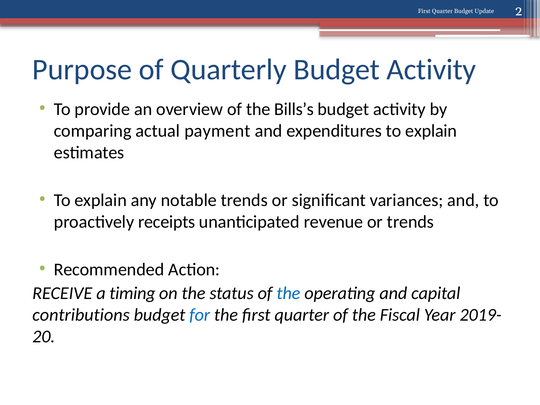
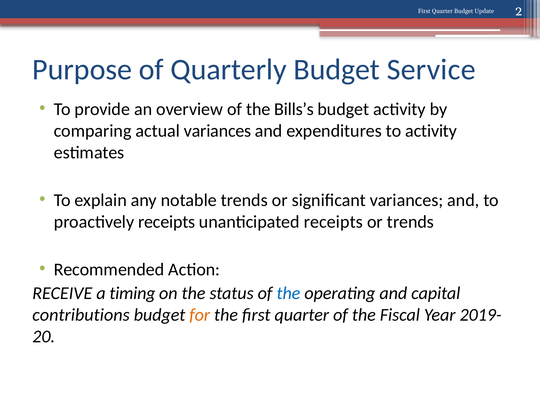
Quarterly Budget Activity: Activity -> Service (431, 70)
actual payment: payment -> variances (218, 131)
expenditures to explain: explain -> activity (431, 131)
unanticipated revenue: revenue -> receipts (333, 222)
for colour: blue -> orange (200, 315)
